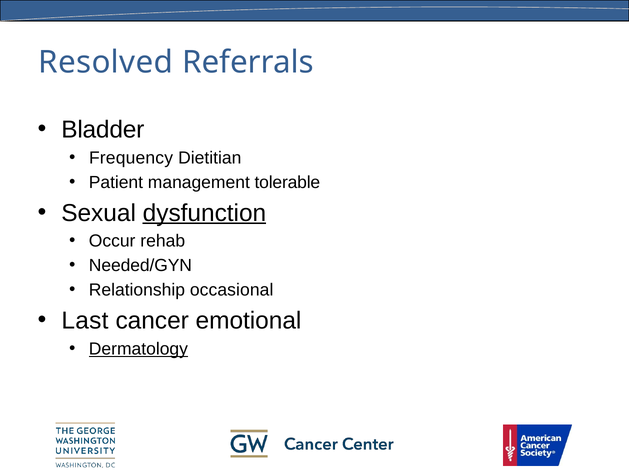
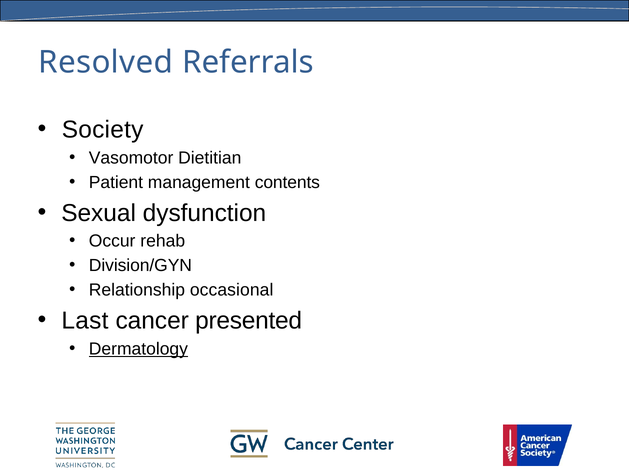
Bladder: Bladder -> Society (103, 130)
Frequency: Frequency -> Vasomotor (131, 158)
tolerable: tolerable -> contents (287, 182)
dysfunction underline: present -> none (204, 213)
Needed/GYN: Needed/GYN -> Division/GYN (140, 265)
emotional: emotional -> presented (249, 320)
